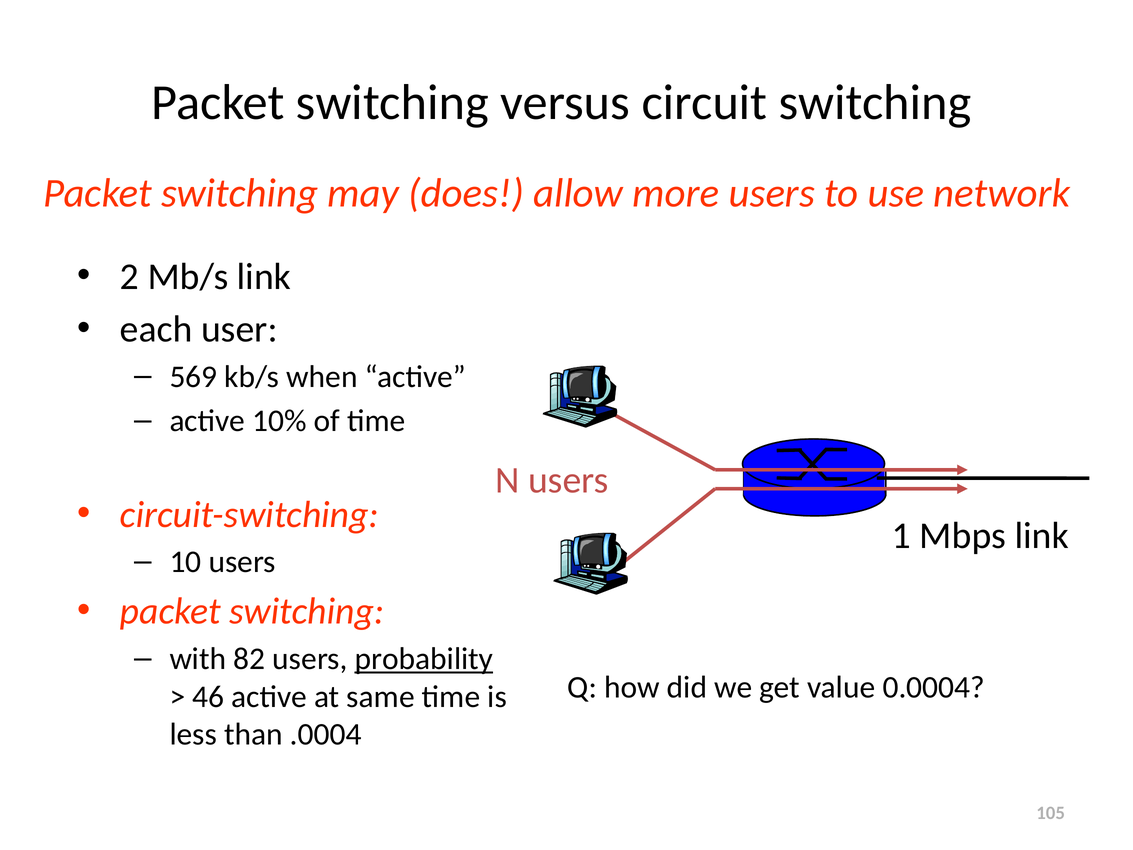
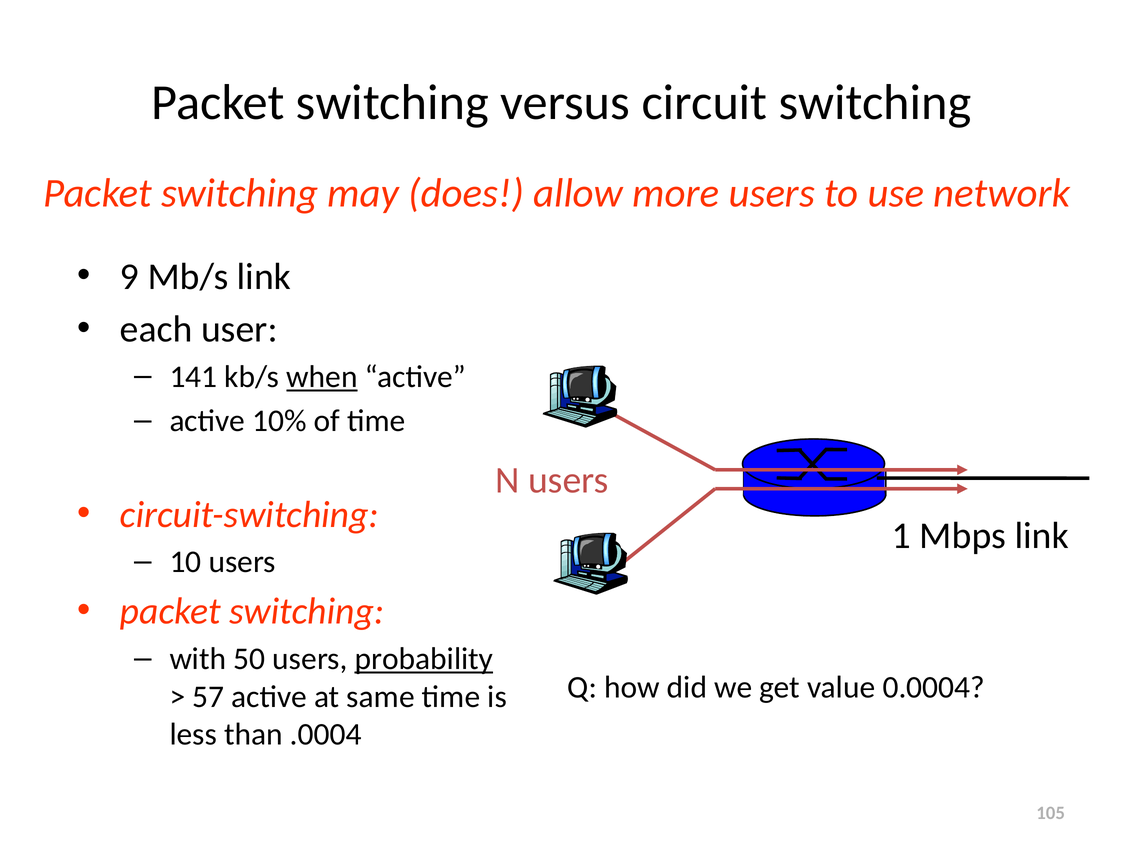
2: 2 -> 9 (130, 276)
569: 569 -> 141 (193, 377)
when underline: none -> present (322, 377)
82: 82 -> 50 (249, 659)
46: 46 -> 57 (208, 696)
